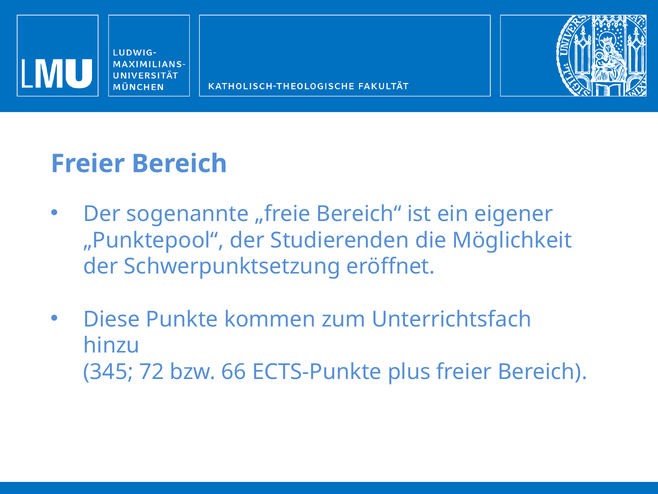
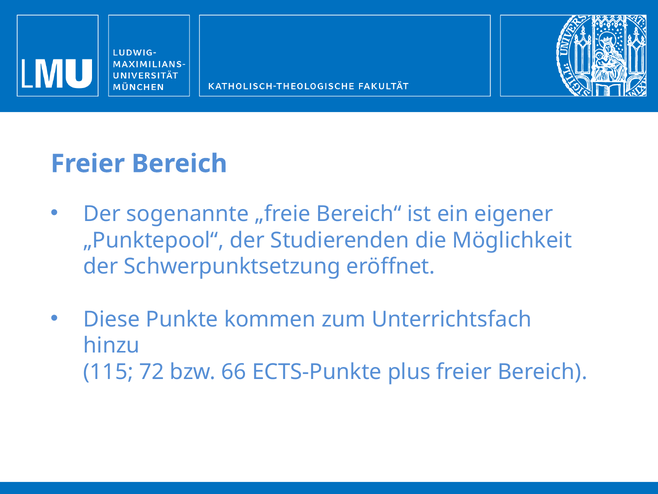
345: 345 -> 115 (108, 372)
